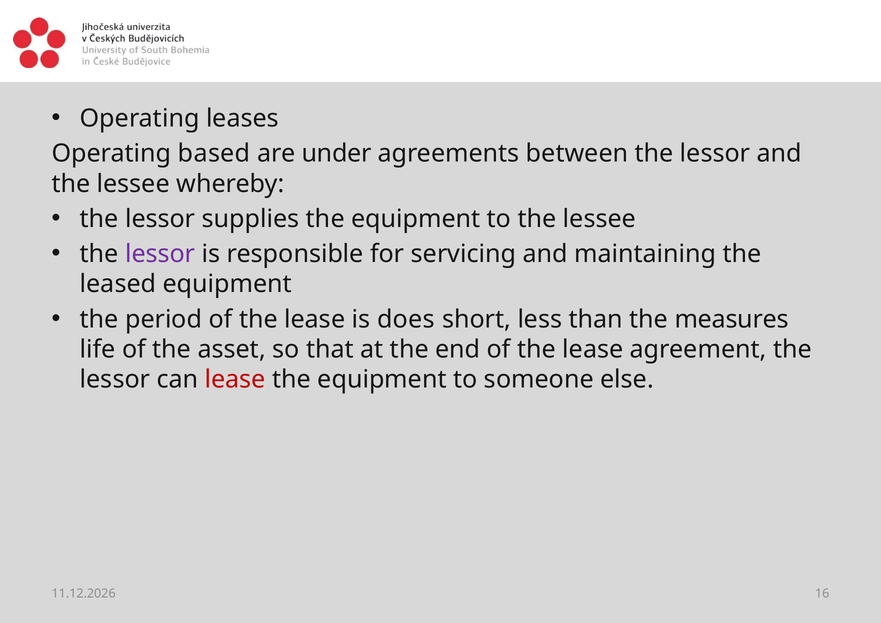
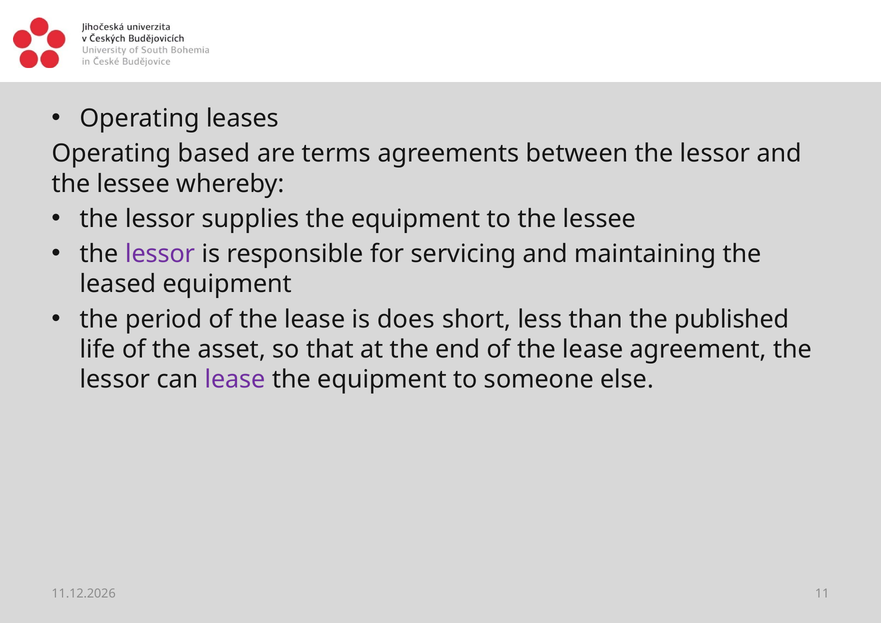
under: under -> terms (336, 154)
measures: measures -> published (732, 319)
lease colour: red -> purple (235, 380)
16: 16 -> 11 (822, 594)
